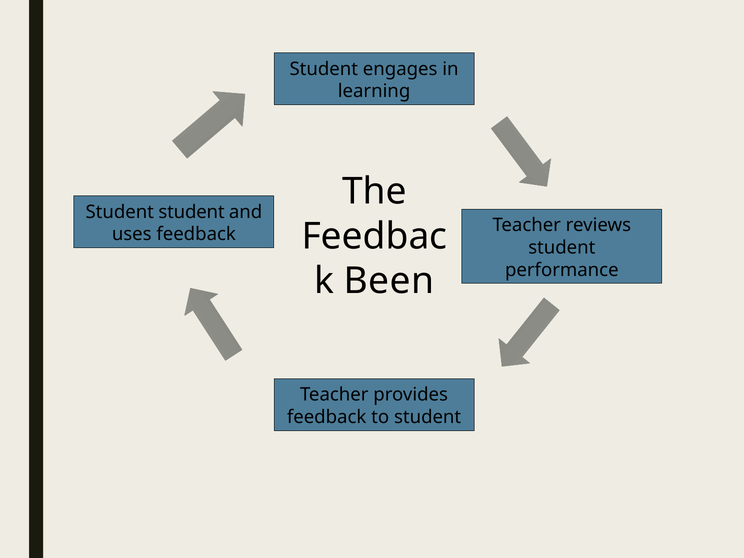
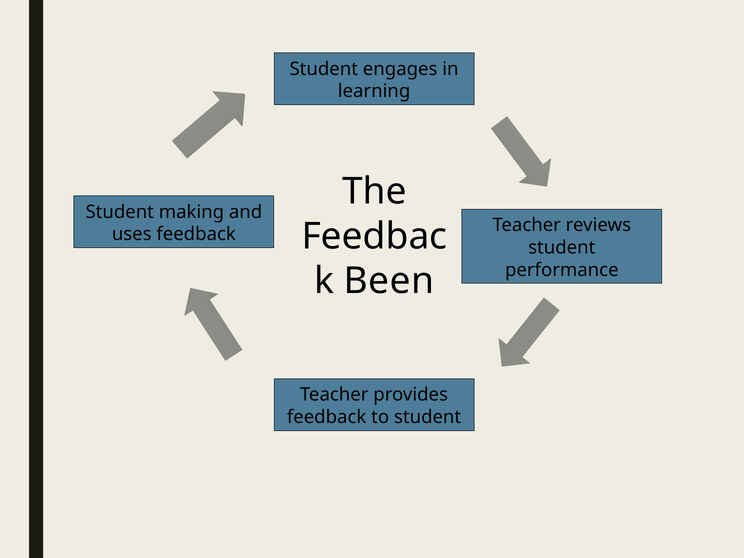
student: student -> making (191, 212)
